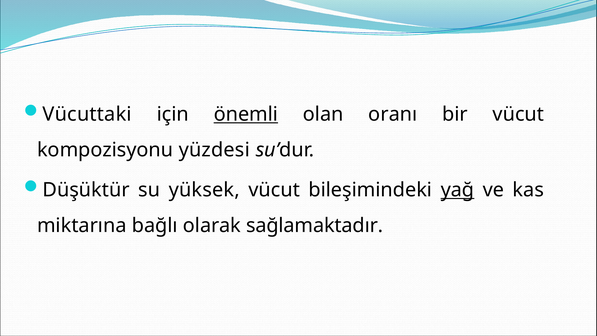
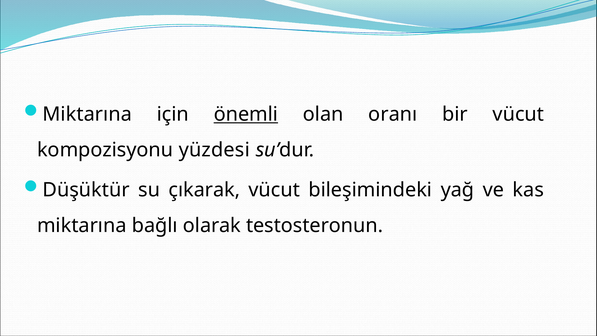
Vücuttaki: Vücuttaki -> Miktarına (87, 114)
yüksek: yüksek -> çıkarak (204, 190)
yağ underline: present -> none (457, 190)
sağlamaktadır: sağlamaktadır -> testosteronun (315, 226)
